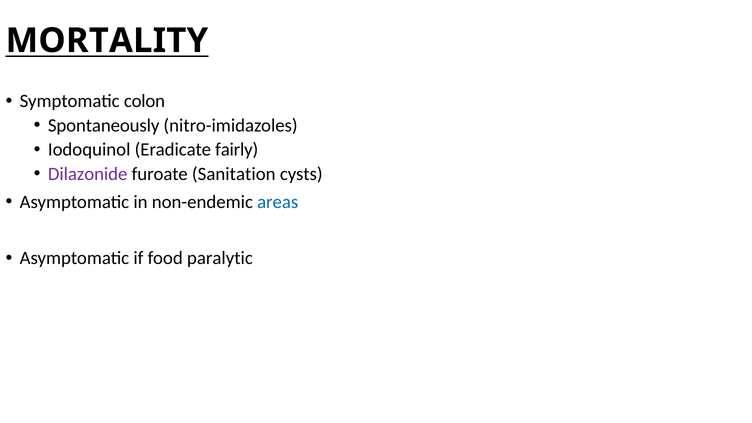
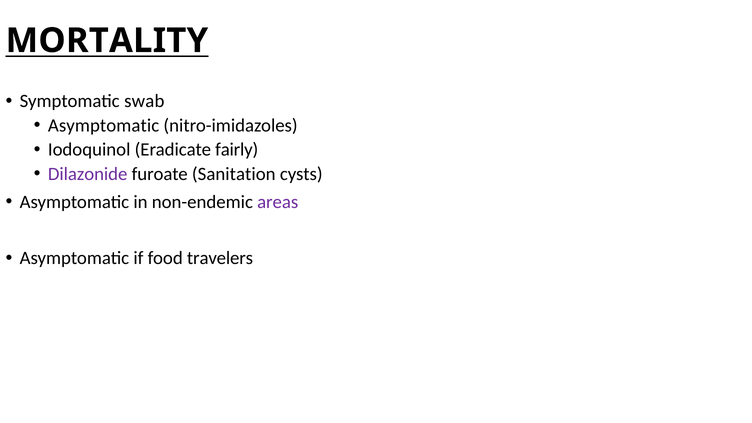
colon: colon -> swab (144, 101)
Spontaneously: Spontaneously -> Asymptomatic (104, 125)
areas colour: blue -> purple (278, 202)
paralytic: paralytic -> travelers (220, 258)
